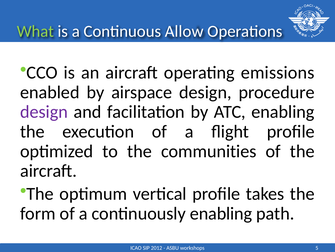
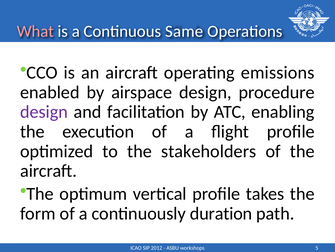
What colour: light green -> pink (35, 31)
Allow: Allow -> Same (184, 31)
communities: communities -> stakeholders (209, 151)
continuously enabling: enabling -> duration (221, 213)
